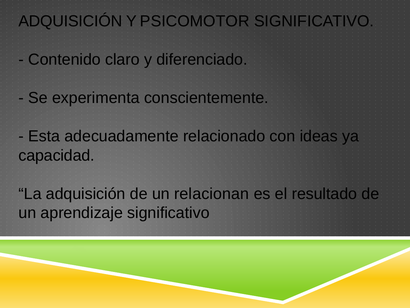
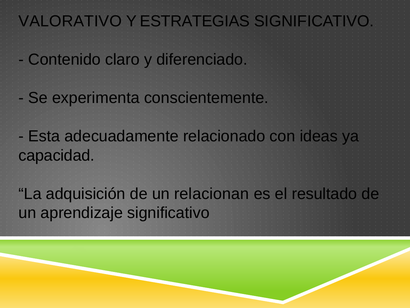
ADQUISICIÓN: ADQUISICIÓN -> VALORATIVO (70, 21)
PSICOMOTOR: PSICOMOTOR -> ESTRATEGIAS (195, 21)
